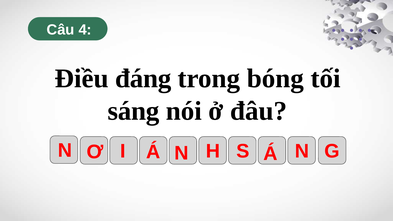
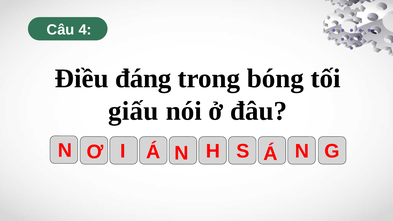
sáng: sáng -> giấu (133, 111)
